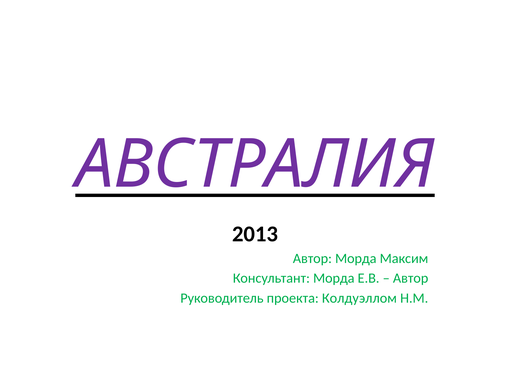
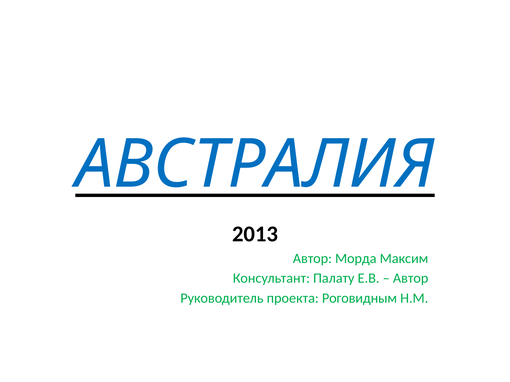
АВСТРАЛИЯ colour: purple -> blue (255, 165)
Консультант Морда: Морда -> Палату (334, 279)
Колдуэллом: Колдуэллом -> Роговидным (360, 299)
